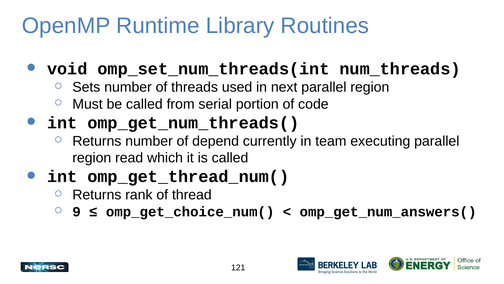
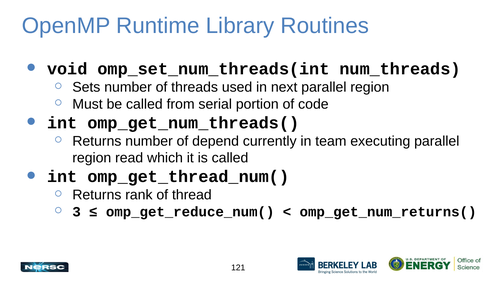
9: 9 -> 3 (77, 212)
omp_get_choice_num(: omp_get_choice_num( -> omp_get_reduce_num( (190, 212)
omp_get_num_answers(: omp_get_num_answers( -> omp_get_num_returns( (388, 212)
